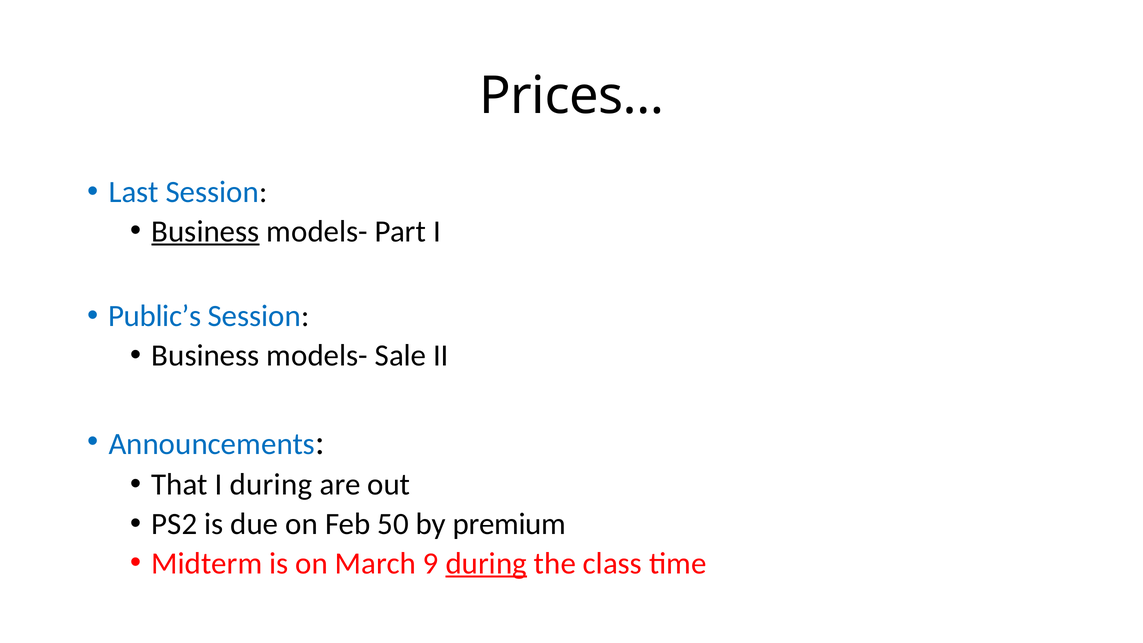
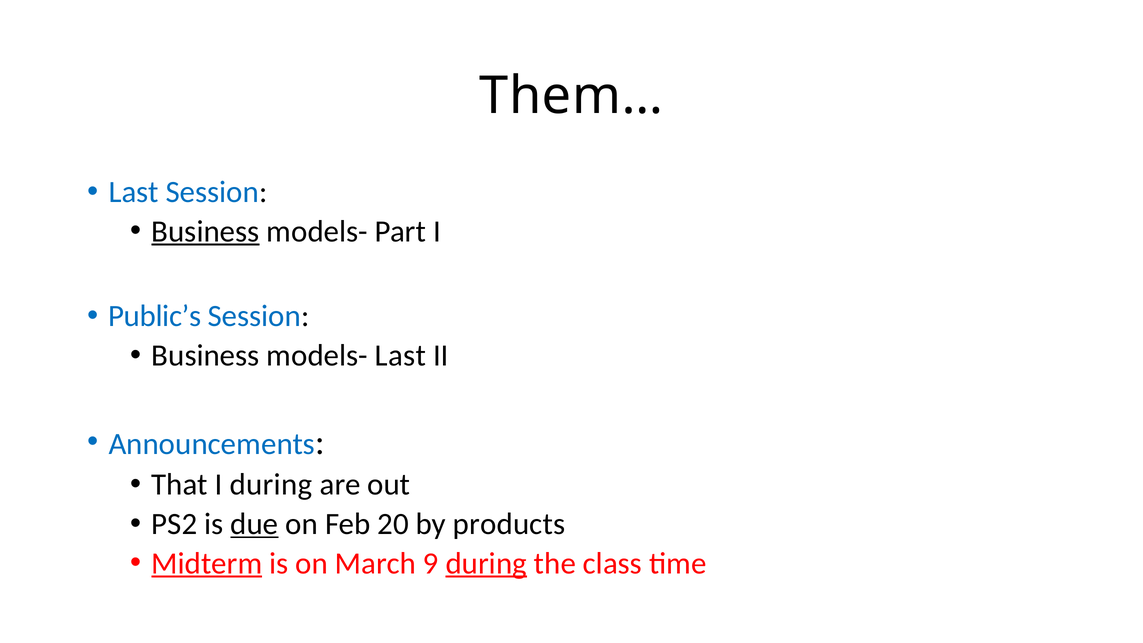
Prices…: Prices… -> Them… (571, 96)
models- Sale: Sale -> Last (400, 355)
due underline: none -> present (254, 524)
50: 50 -> 20 (393, 524)
premium: premium -> products (509, 524)
Midterm underline: none -> present (207, 563)
